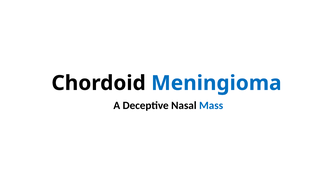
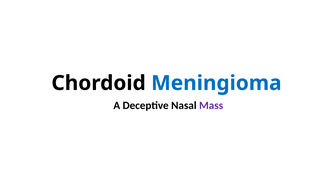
Mass colour: blue -> purple (211, 106)
